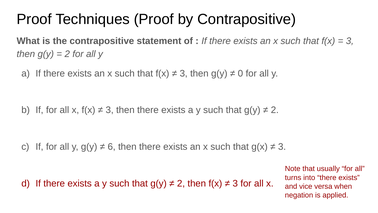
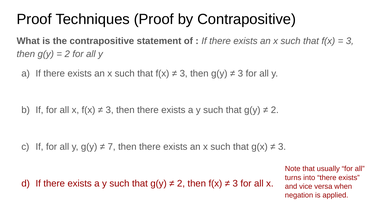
0: 0 -> 3 (240, 73)
6: 6 -> 7 (112, 146)
